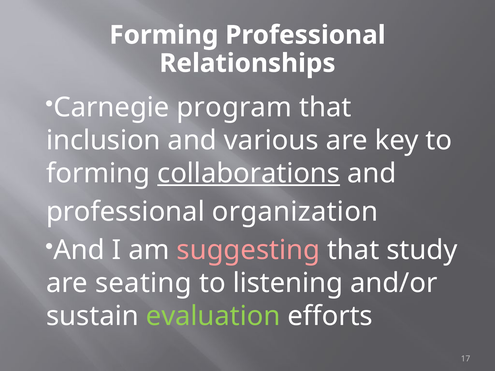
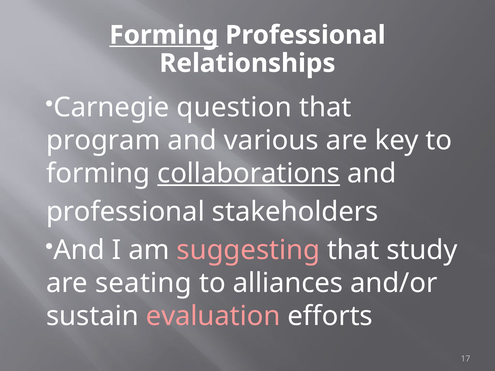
Forming underline: none -> present (164, 35)
program: program -> question (234, 107)
inclusion: inclusion -> program (103, 140)
organization: organization -> stakeholders (295, 212)
listening: listening -> alliances (288, 283)
evaluation colour: light green -> pink (213, 316)
